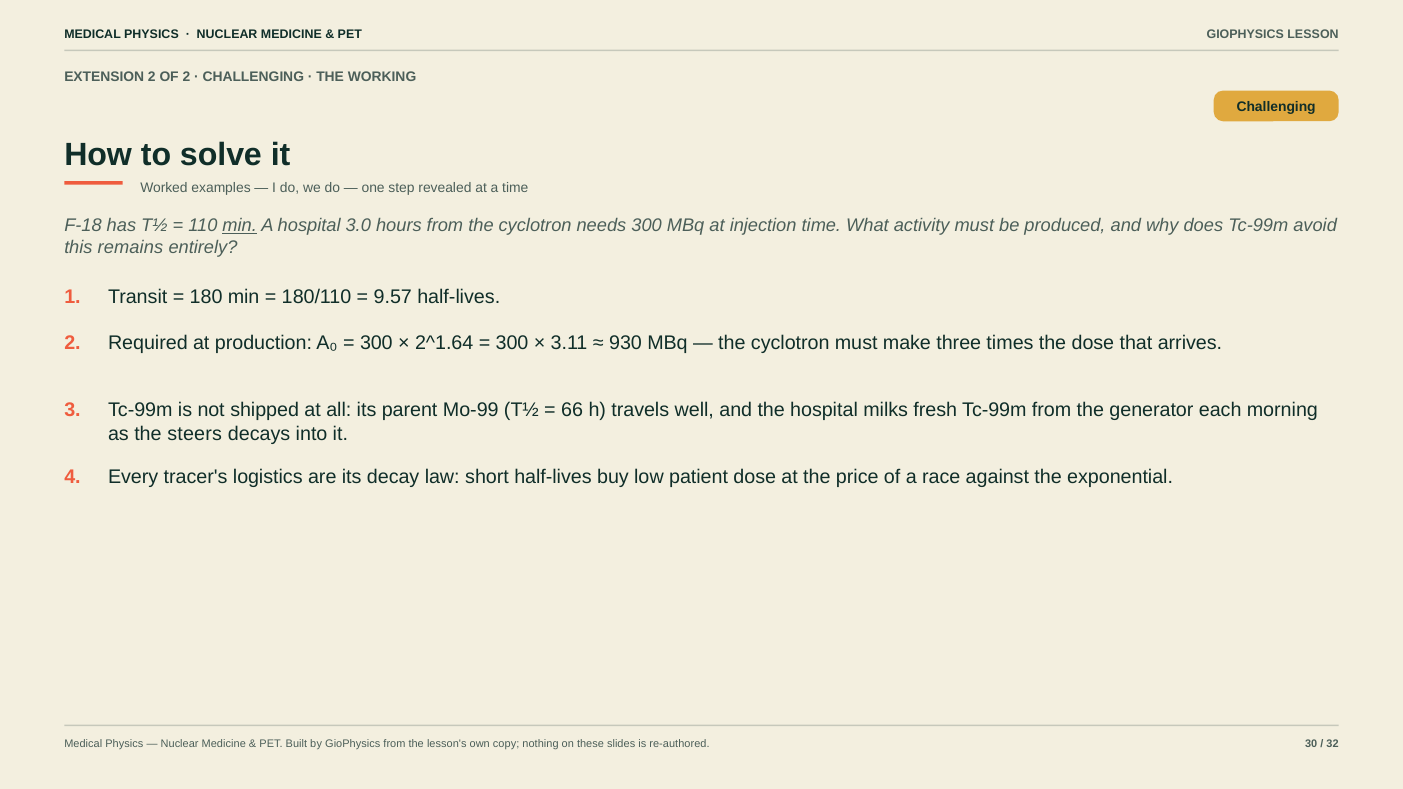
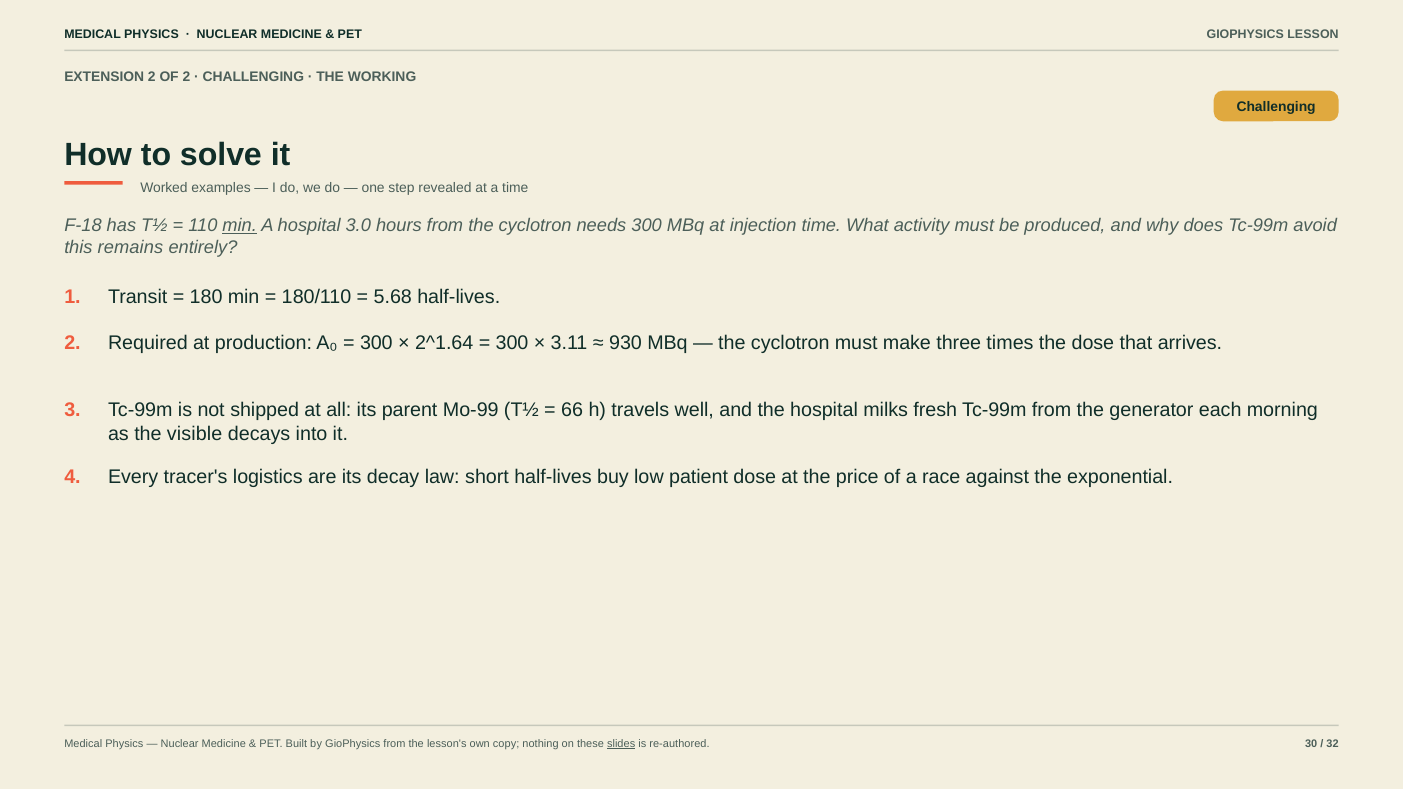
9.57: 9.57 -> 5.68 (393, 297)
steers: steers -> visible (195, 434)
slides underline: none -> present (621, 744)
